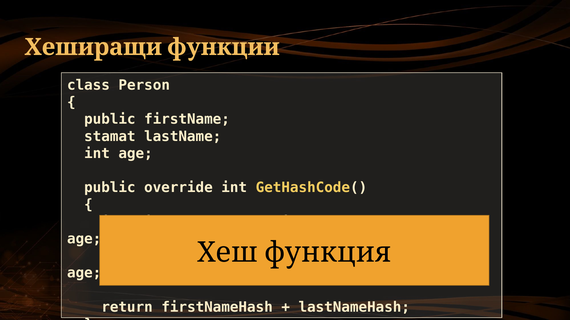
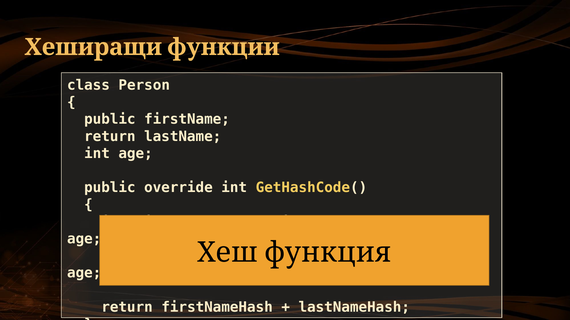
stamat: stamat -> return (110, 137)
